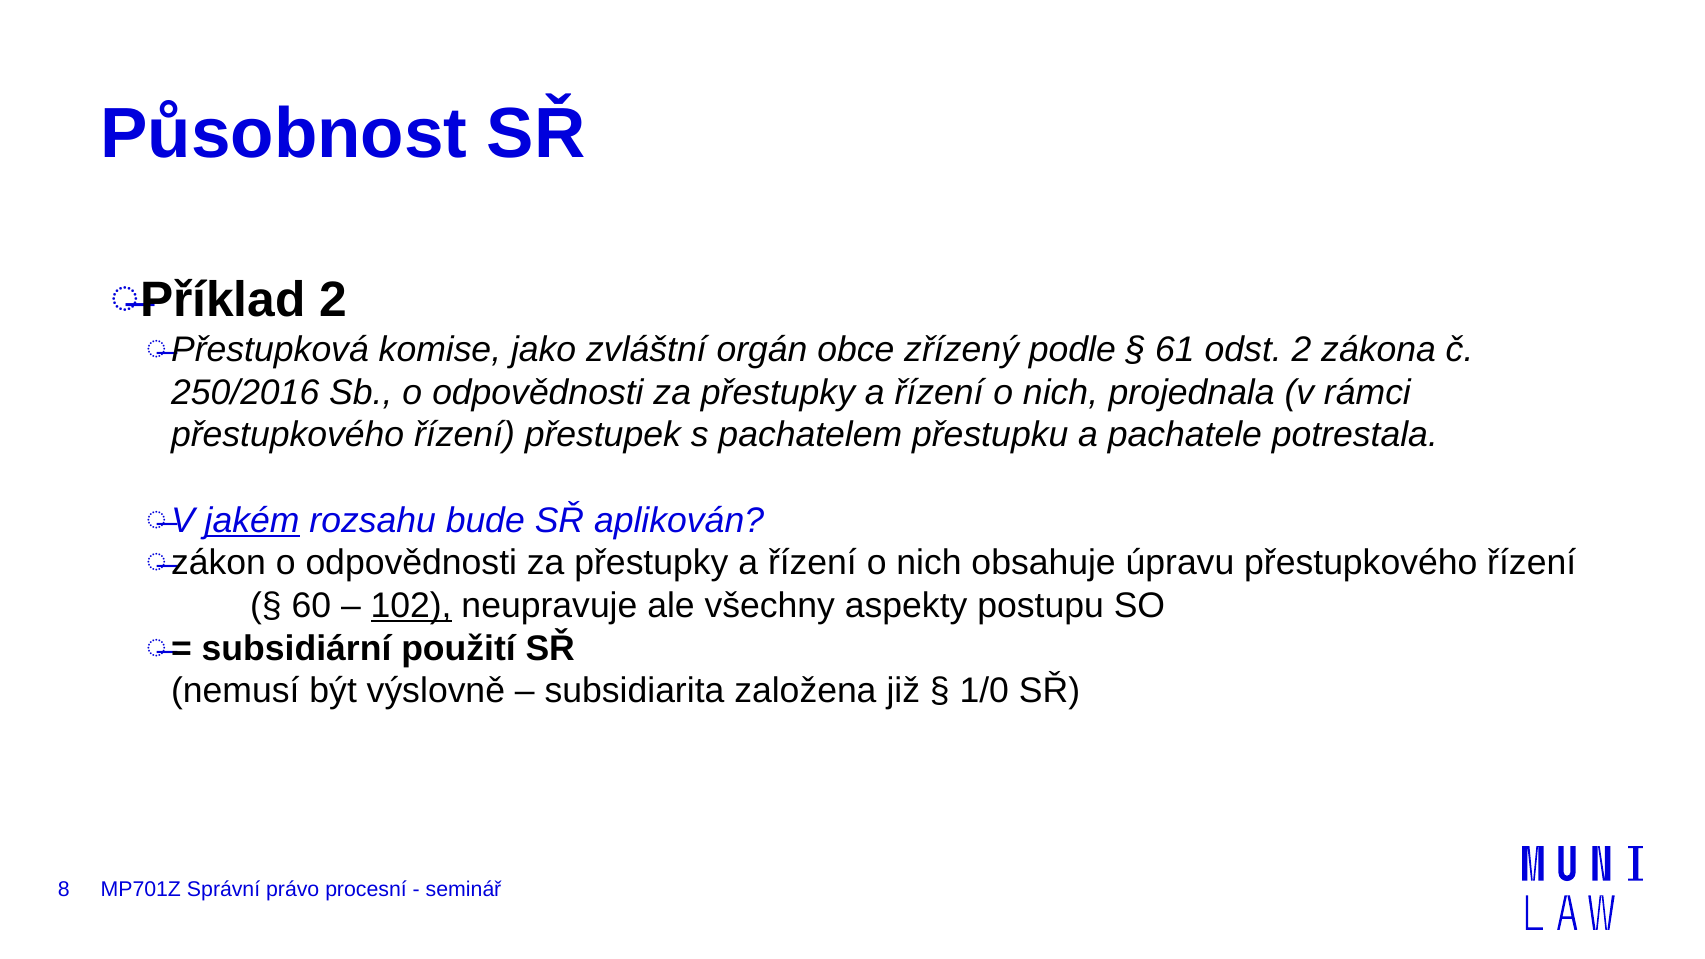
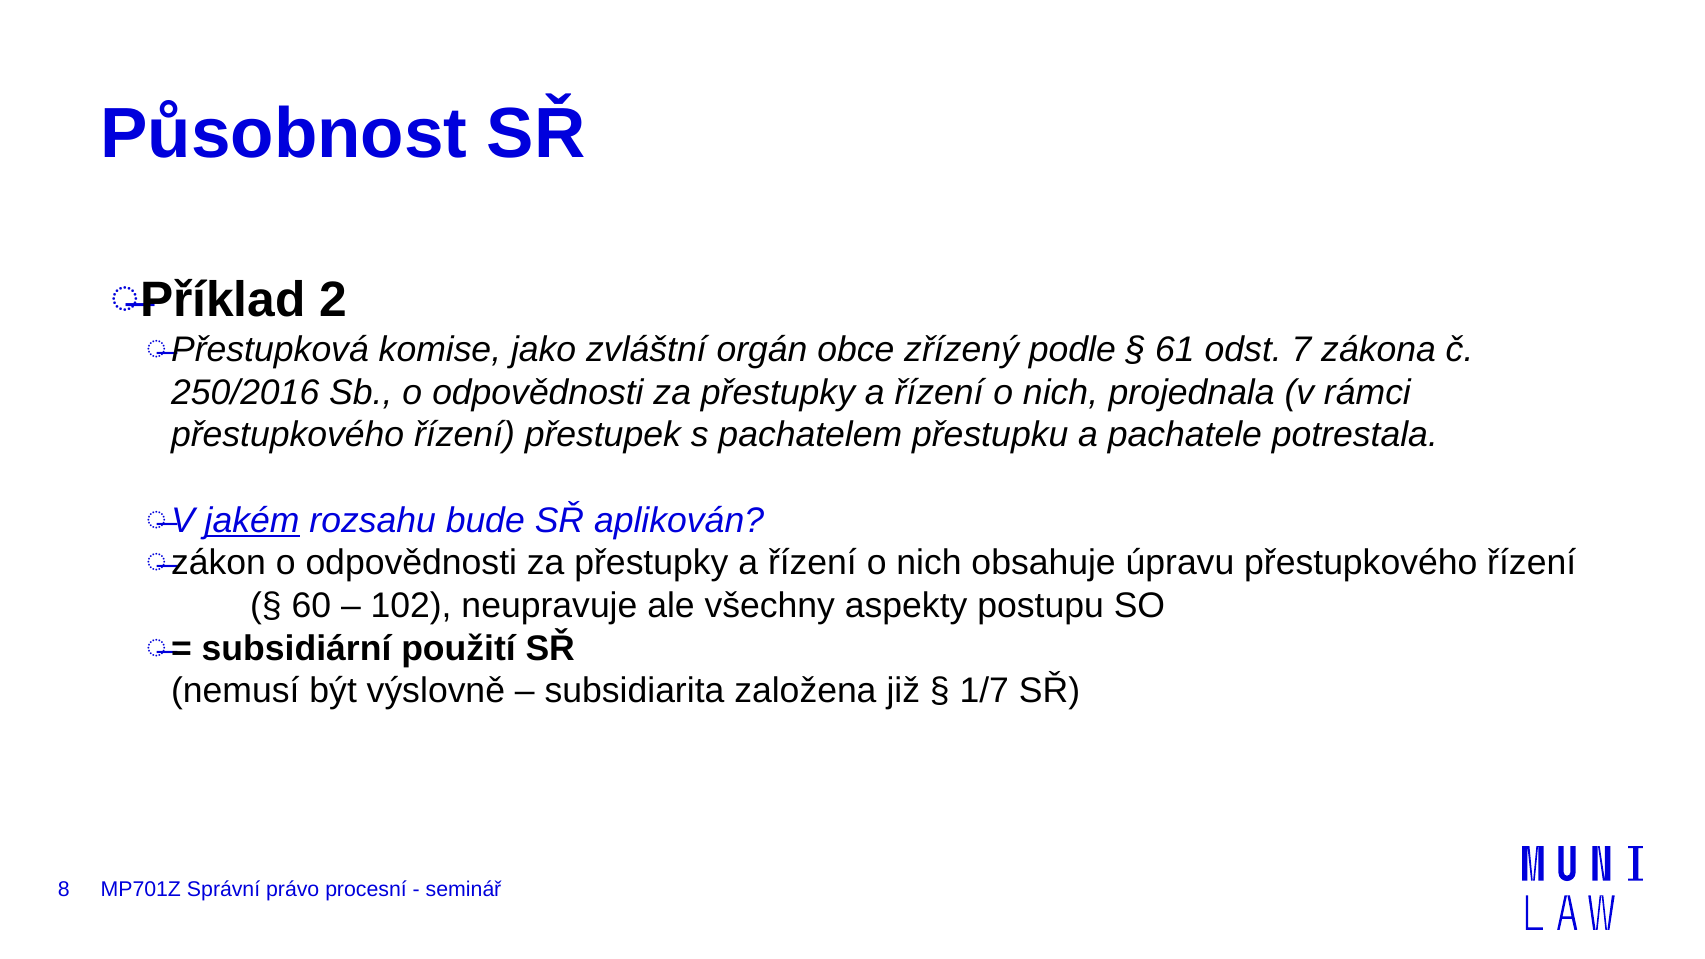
odst 2: 2 -> 7 (1301, 350)
102 underline: present -> none (411, 606)
1/0: 1/0 -> 1/7 (984, 691)
